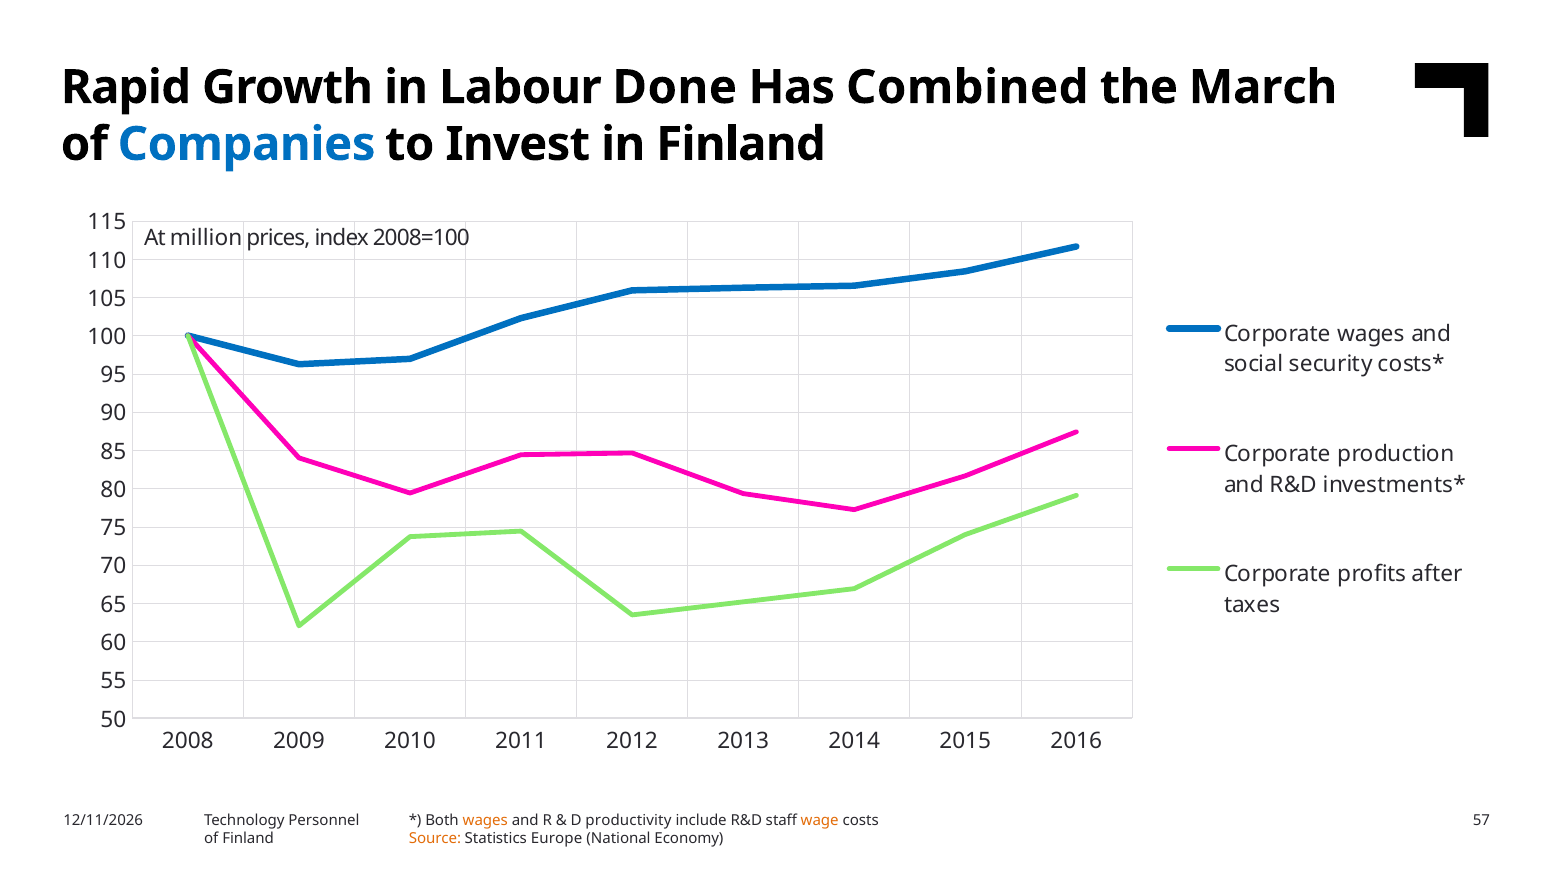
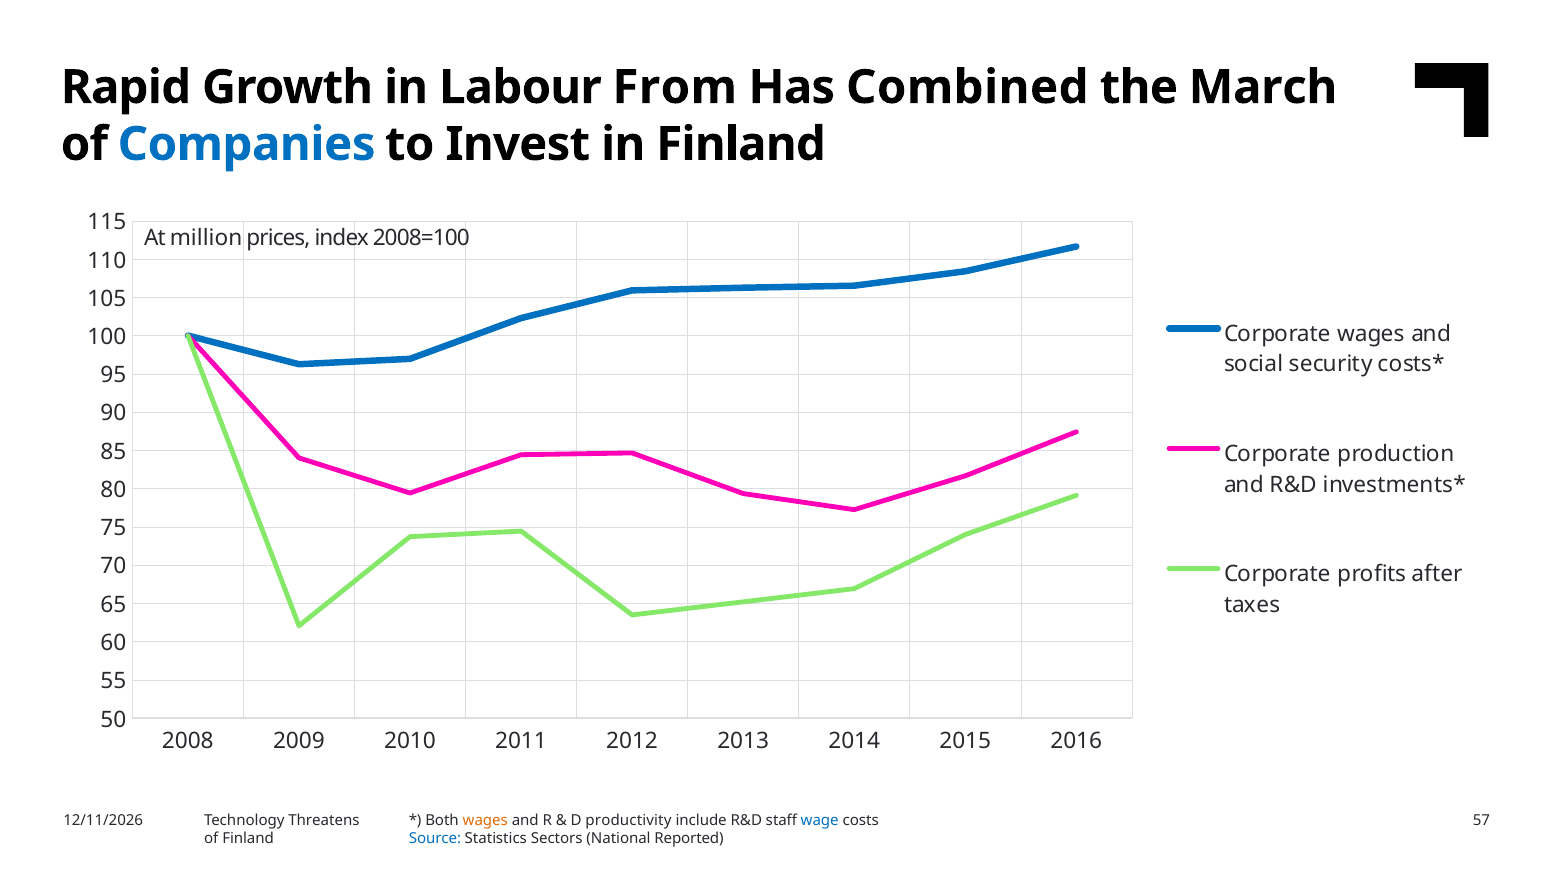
Done: Done -> From (675, 87)
Personnel: Personnel -> Threatens (324, 820)
wage colour: orange -> blue (820, 820)
Source colour: orange -> blue (435, 838)
Europe: Europe -> Sectors (557, 838)
Economy: Economy -> Reported (689, 838)
